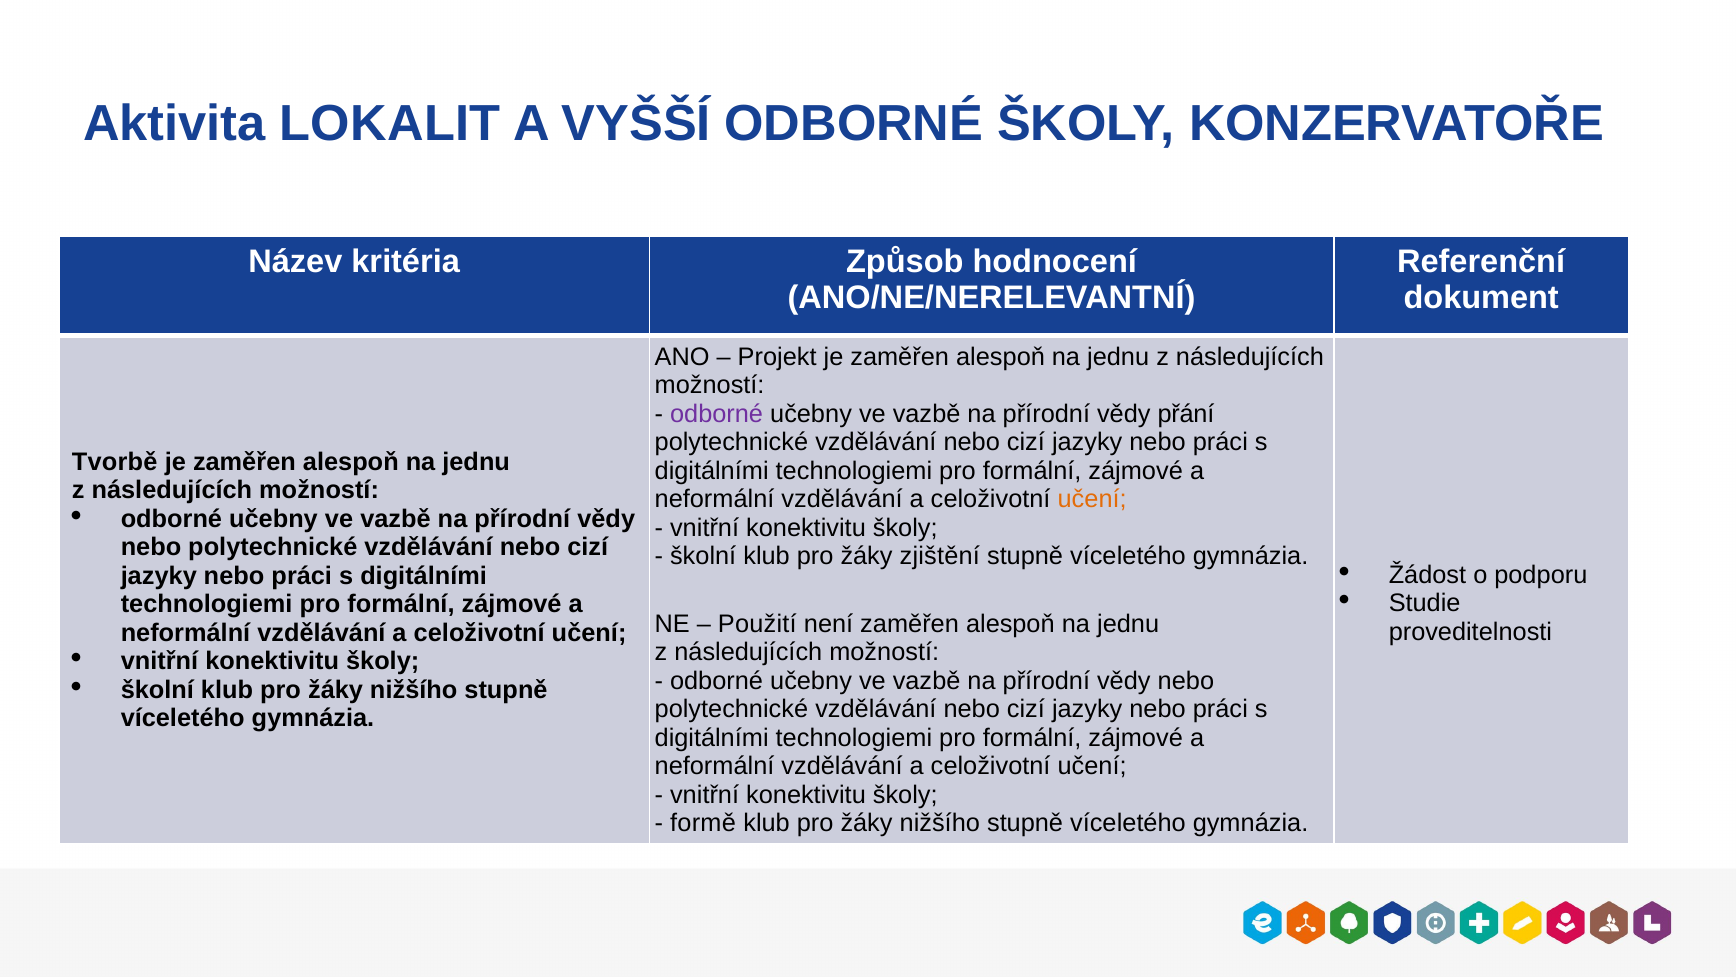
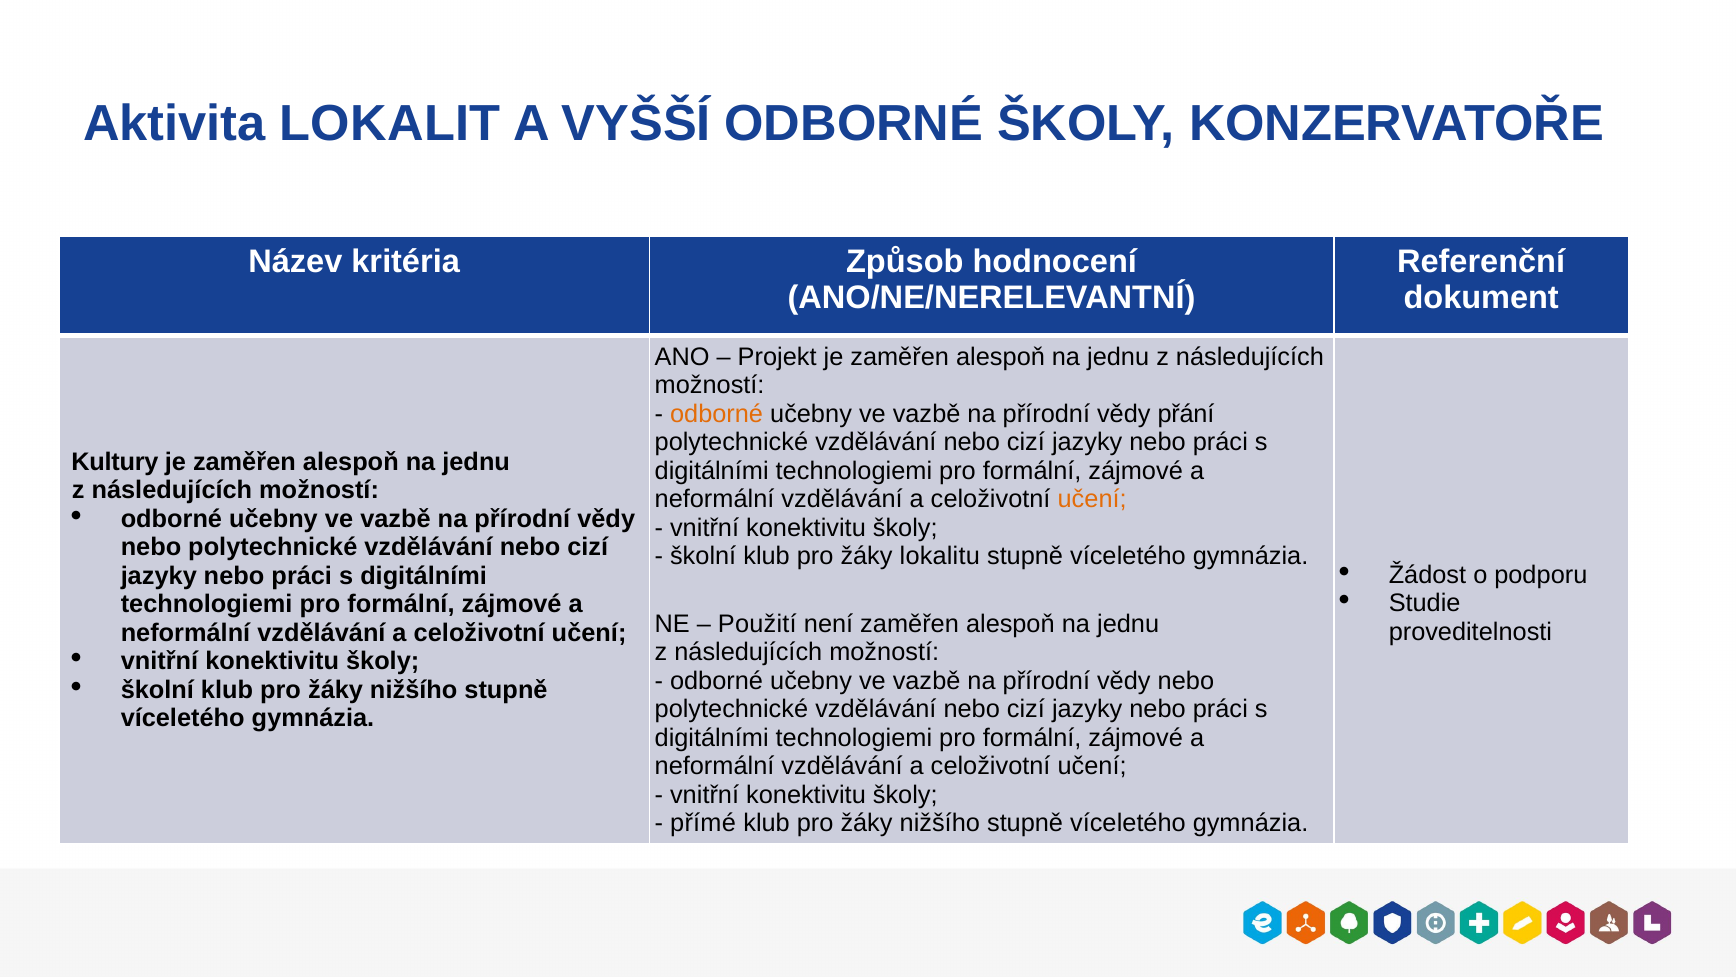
odborné colour: purple -> orange (717, 414)
Tvorbě: Tvorbě -> Kultury (115, 462)
zjištění: zjištění -> lokalitu (940, 556)
formě: formě -> přímé (703, 823)
